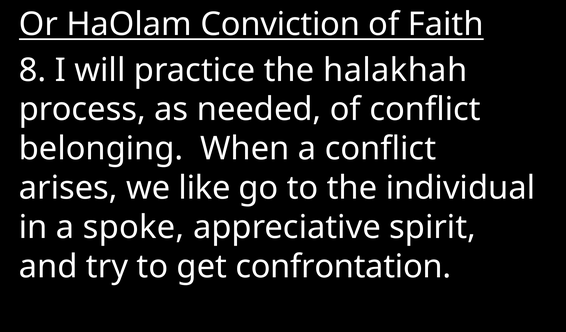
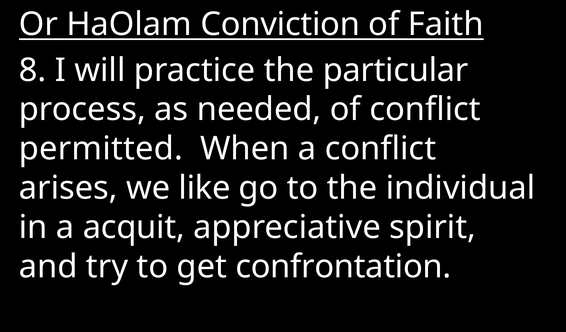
halakhah: halakhah -> particular (396, 70)
belonging: belonging -> permitted (101, 149)
spoke: spoke -> acquit (134, 227)
